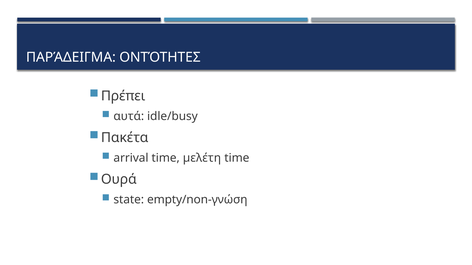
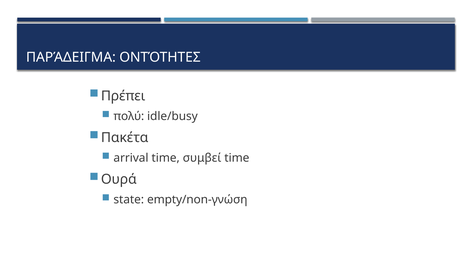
αυτά: αυτά -> πολύ (129, 117)
µελέτη: µελέτη -> συμβεί (202, 158)
